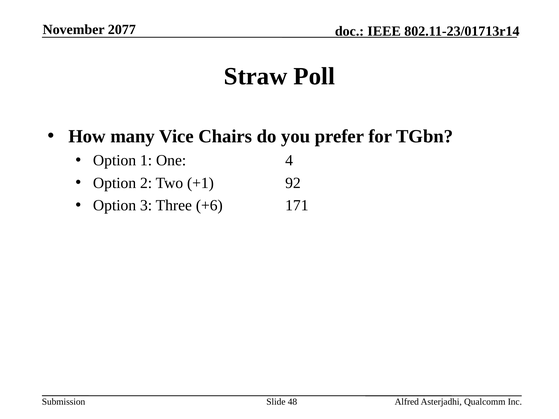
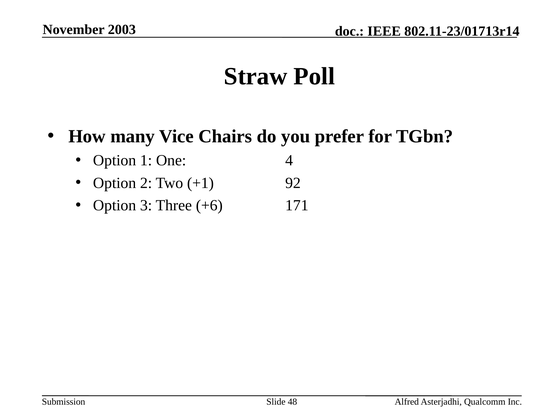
2077: 2077 -> 2003 (122, 30)
